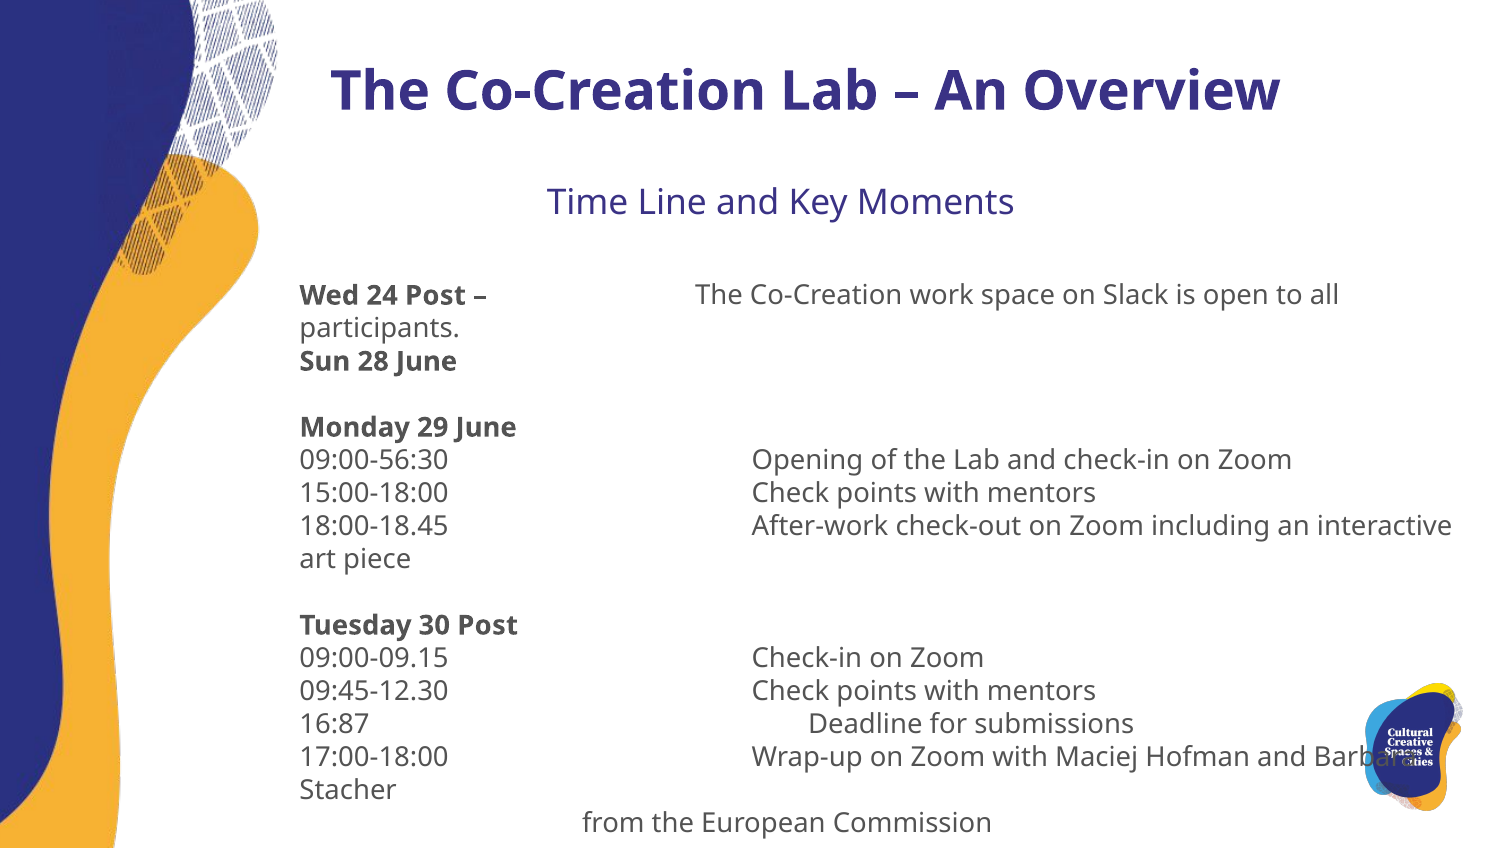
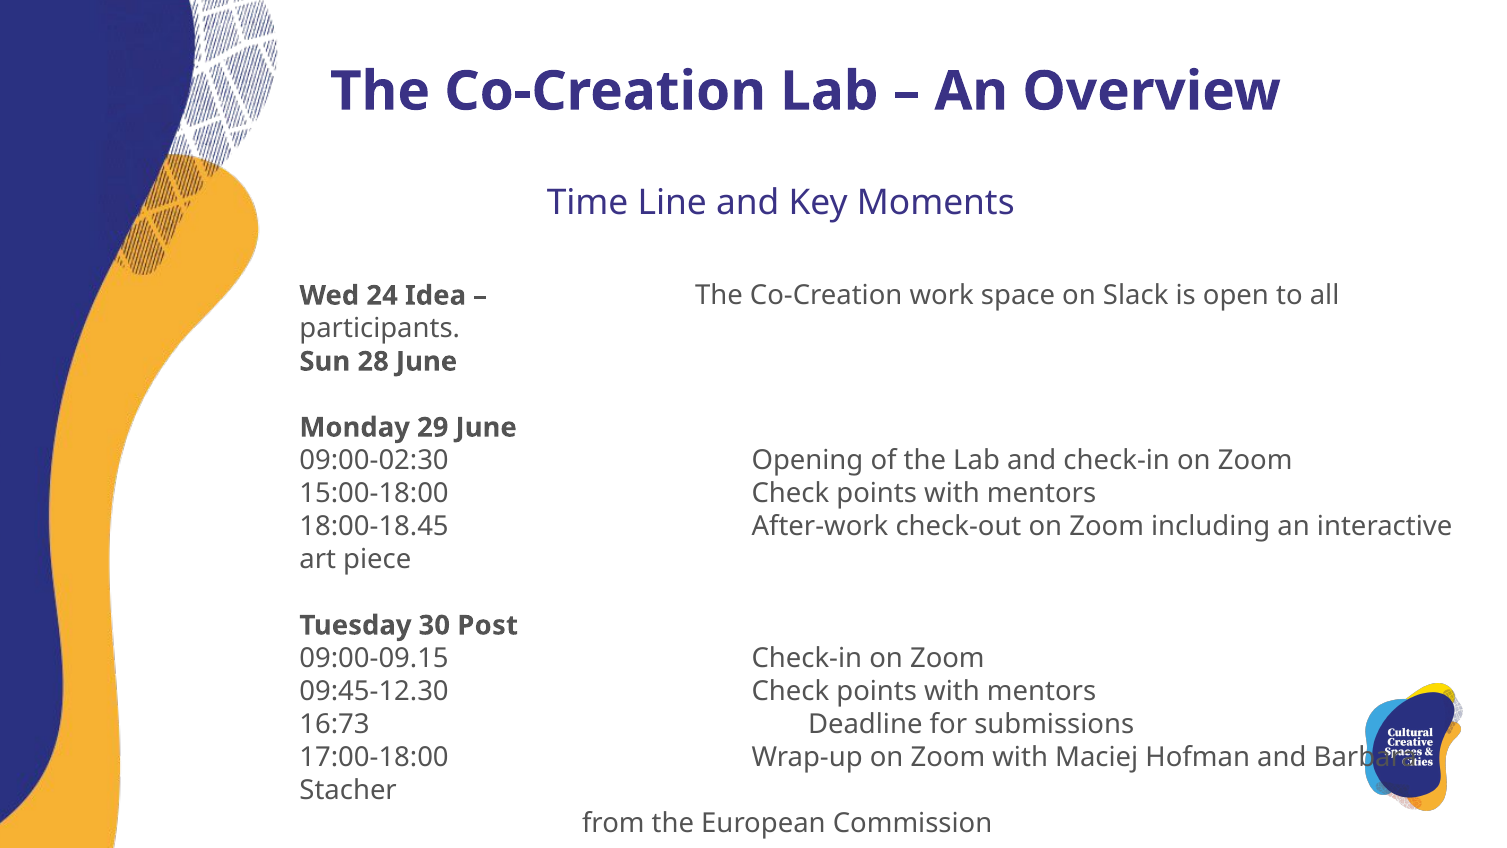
24 Post: Post -> Idea (436, 295)
09:00-56:30: 09:00-56:30 -> 09:00-02:30 (374, 460)
16:87: 16:87 -> 16:73 (335, 724)
